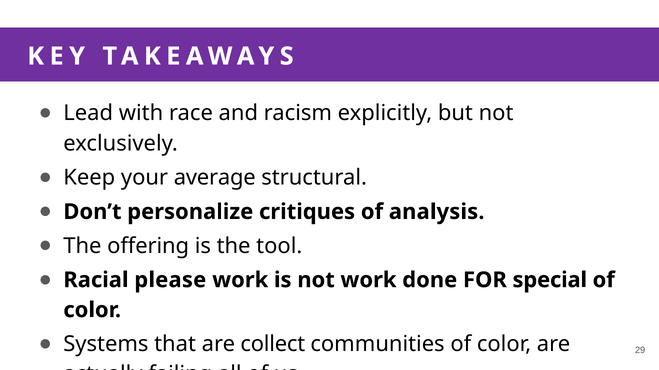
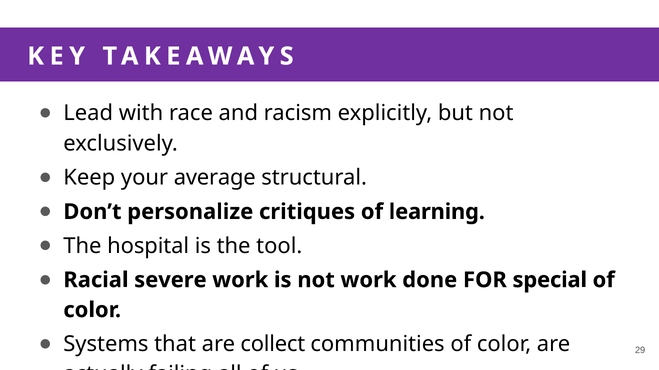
analysis: analysis -> learning (437, 212)
offering: offering -> hospital (148, 246)
please: please -> severe (170, 280)
